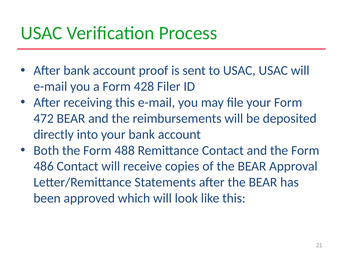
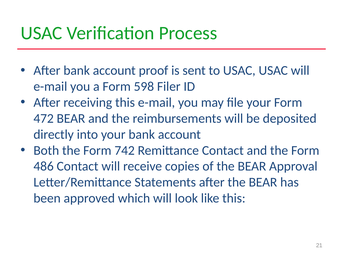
428: 428 -> 598 (144, 87)
488: 488 -> 742 (125, 151)
